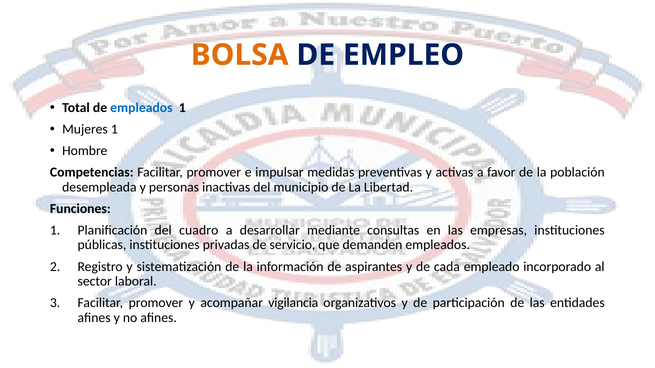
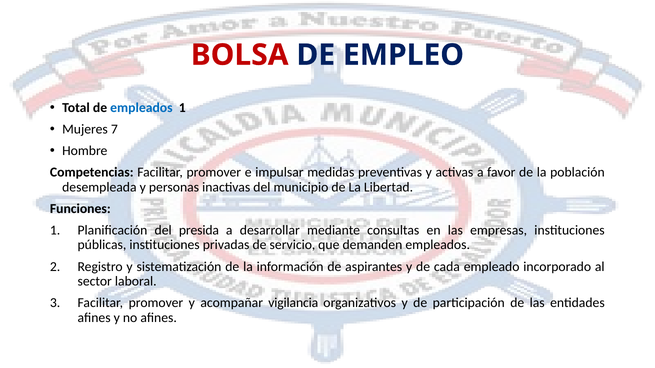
BOLSA colour: orange -> red (240, 55)
Mujeres 1: 1 -> 7 (114, 129)
cuadro: cuadro -> presida (199, 231)
